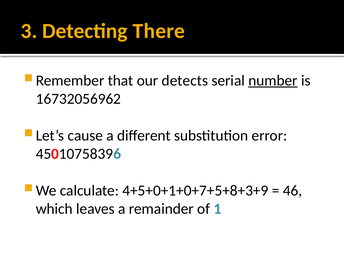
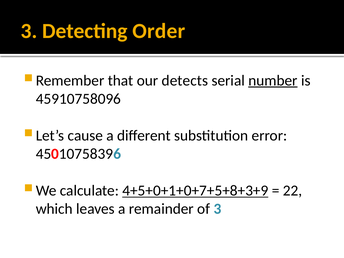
There: There -> Order (159, 31)
16732056962: 16732056962 -> 45910758096 (78, 99)
4+5+0+1+0+7+5+8+3+9 underline: none -> present (195, 191)
46: 46 -> 22 (293, 191)
of 1: 1 -> 3 (217, 209)
